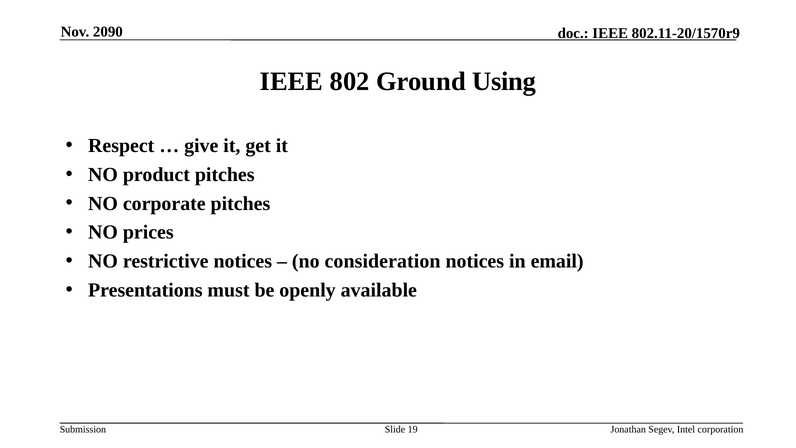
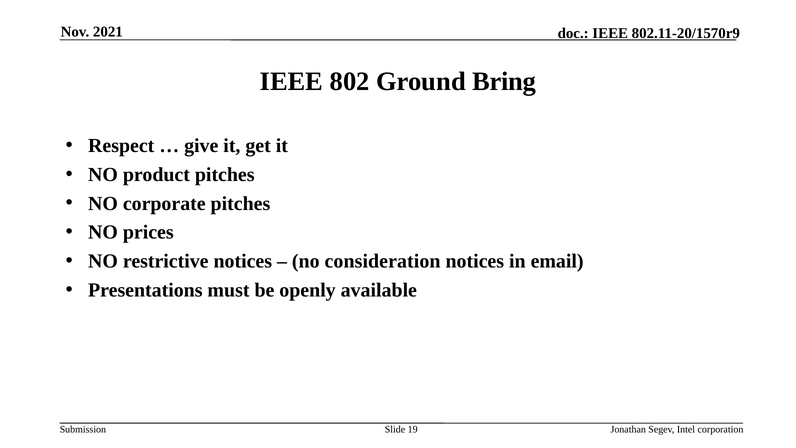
2090: 2090 -> 2021 (108, 32)
Using: Using -> Bring (504, 81)
